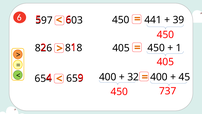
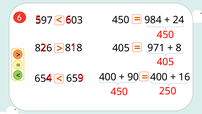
441: 441 -> 984 (153, 20)
39: 39 -> 24 (178, 20)
450: 450 -> 971 (156, 48)
1: 1 -> 8 (179, 48)
32: 32 -> 90 (133, 77)
45: 45 -> 16 (184, 77)
737: 737 -> 250 (168, 91)
